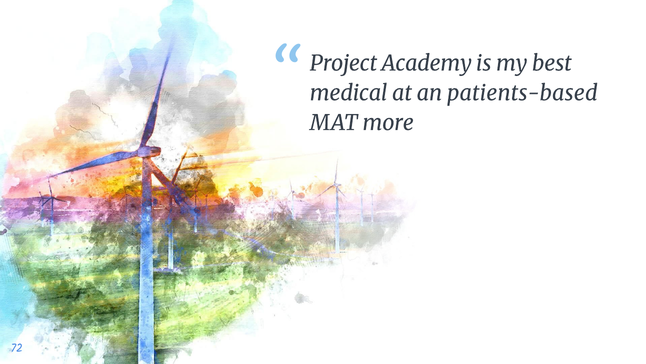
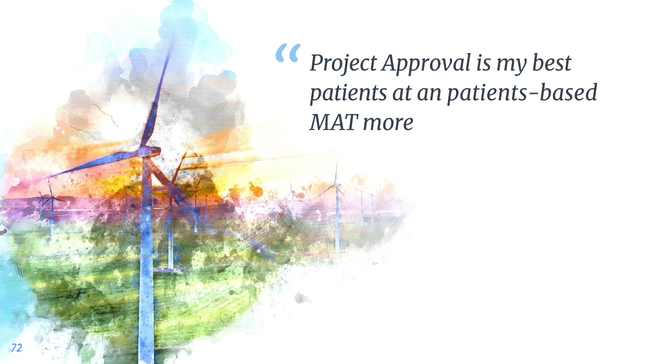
Academy: Academy -> Approval (427, 63)
medical: medical -> patients (349, 93)
